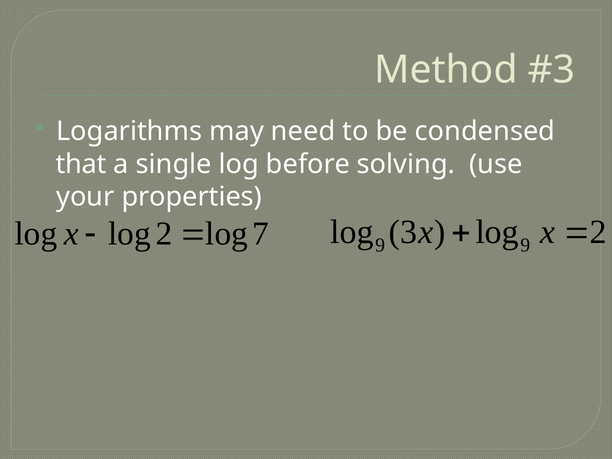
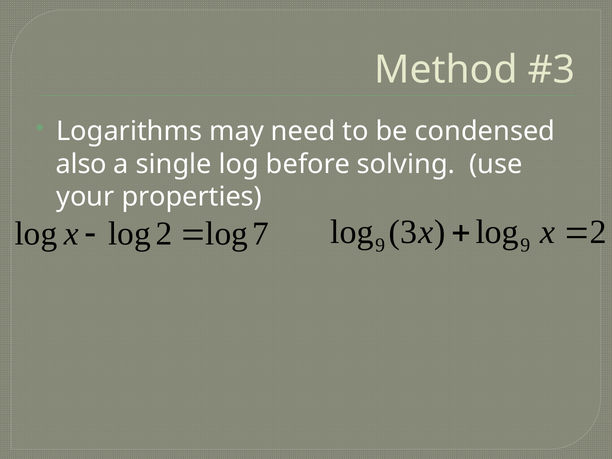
that: that -> also (81, 164)
